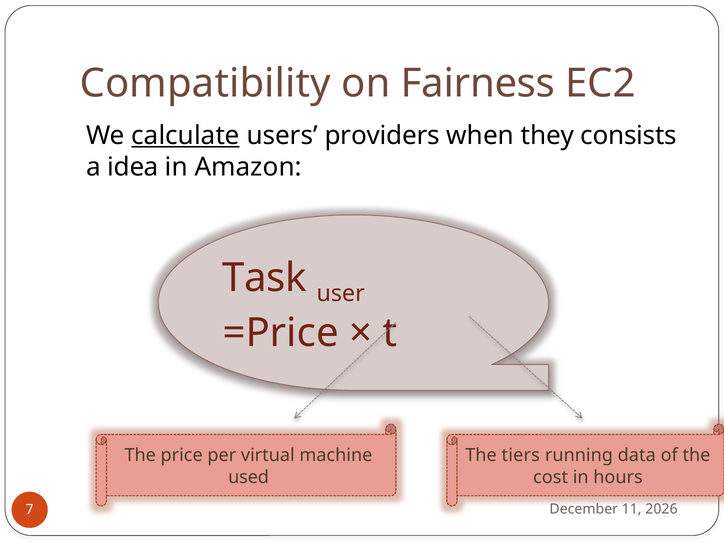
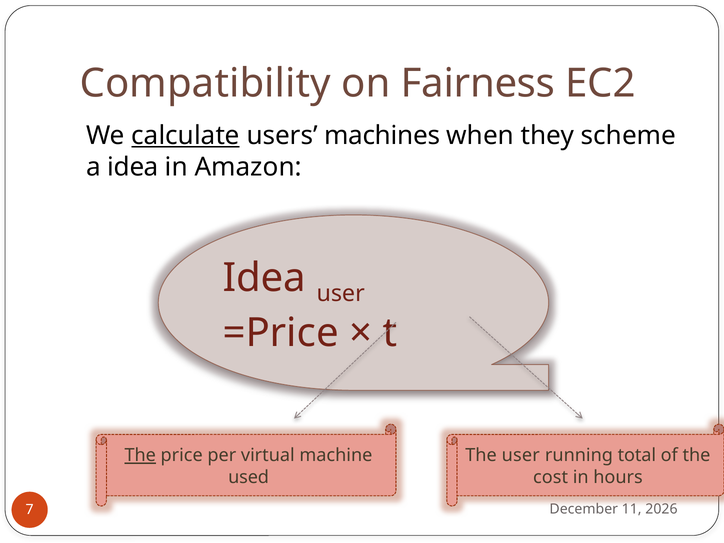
providers: providers -> machines (382, 136)
consists: consists -> scheme (628, 136)
Task: Task -> Idea (264, 278)
The underline: none -> present (140, 455)
The tiers: tiers -> user (521, 455)
data: data -> total (637, 455)
